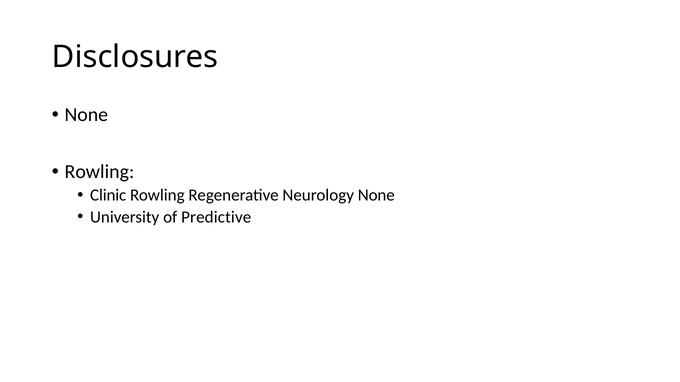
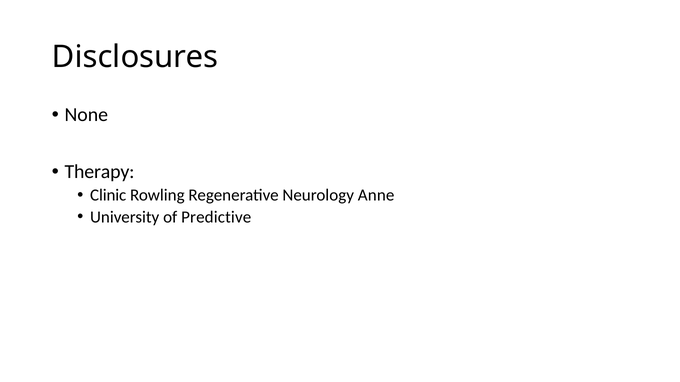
Rowling: Rowling -> Therapy (100, 172)
Neurology None: None -> Anne (376, 195)
